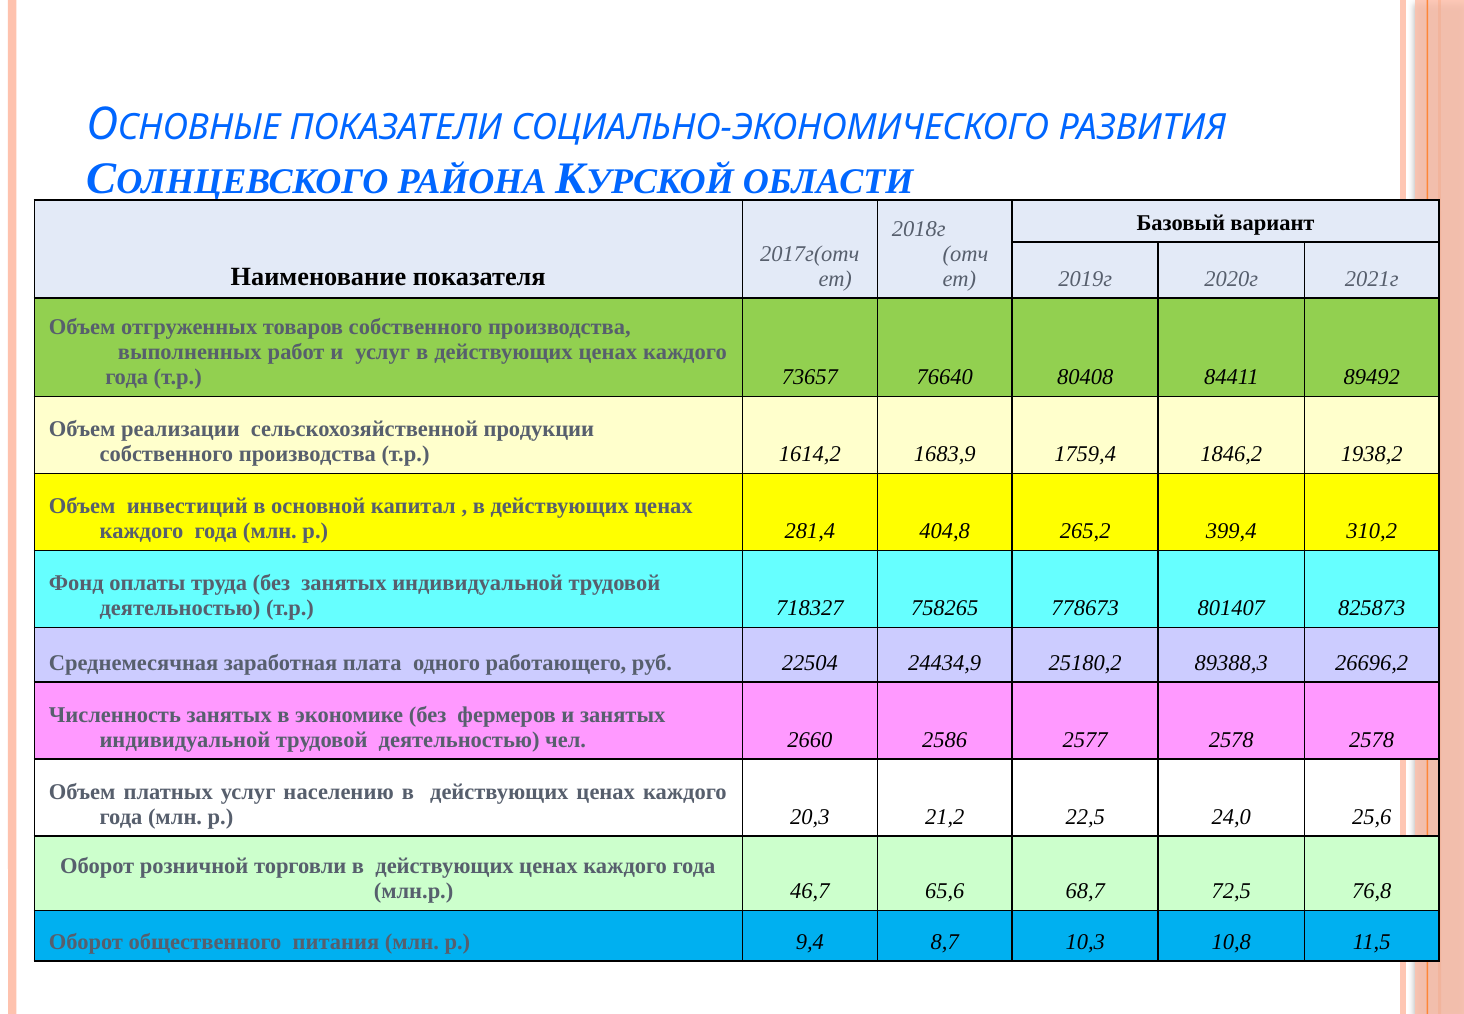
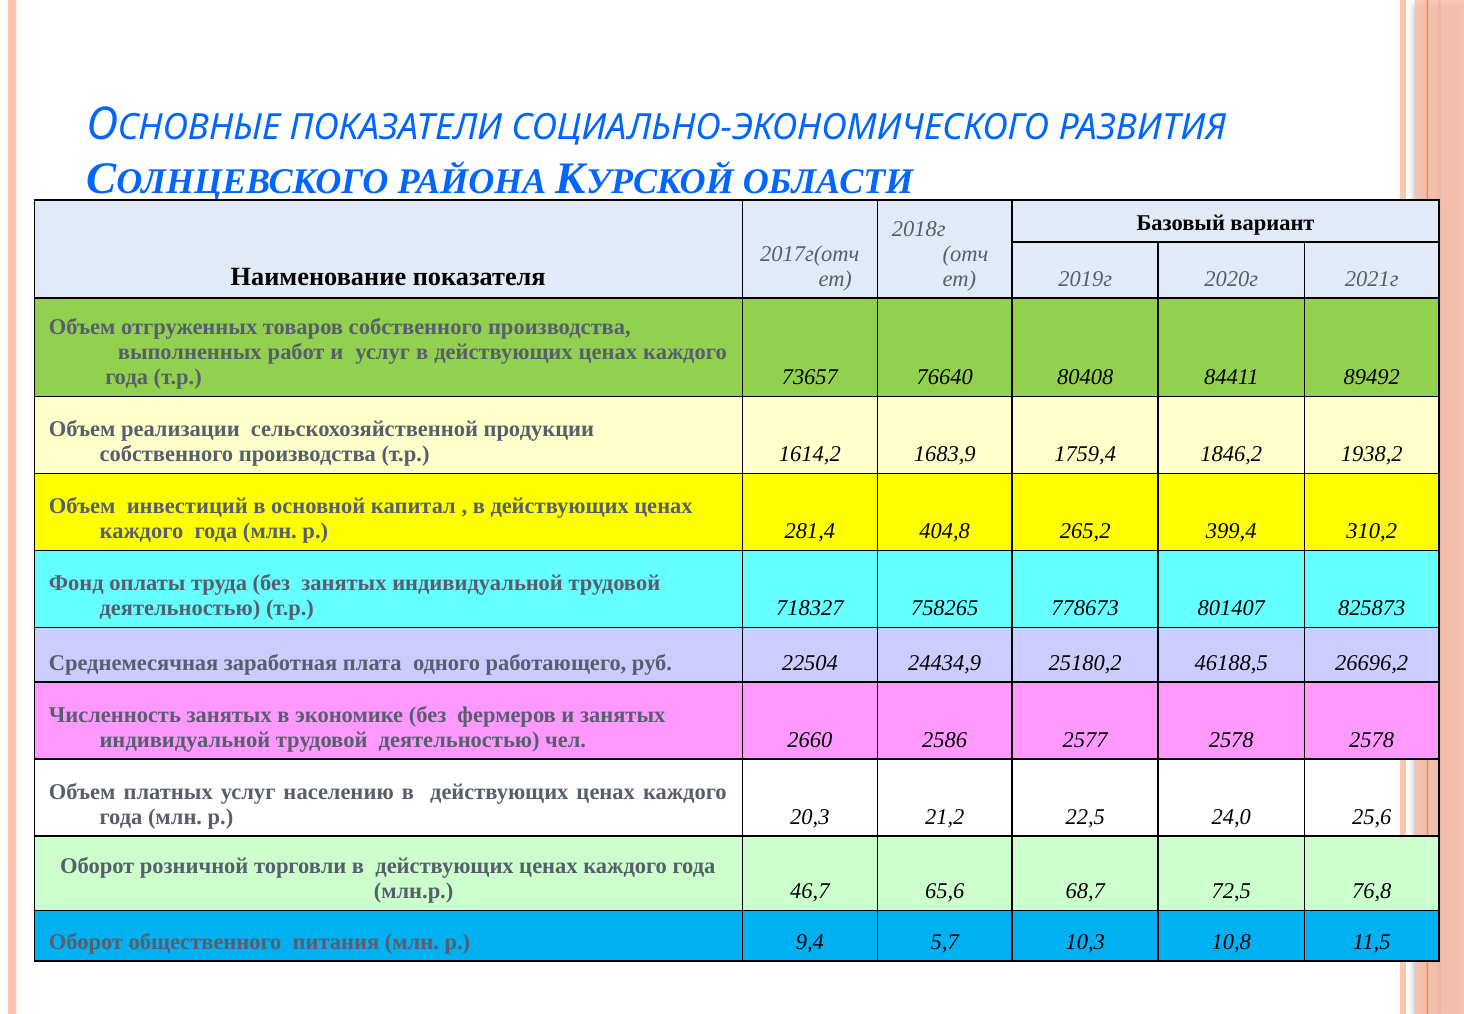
89388,3: 89388,3 -> 46188,5 (1231, 662)
8,7: 8,7 -> 5,7 (945, 941)
